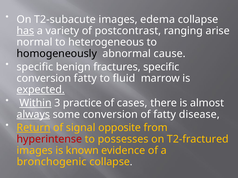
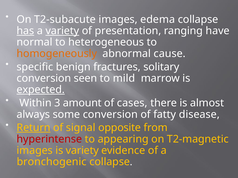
variety underline: none -> present (62, 31)
postcontrast: postcontrast -> presentation (128, 31)
arise: arise -> have (218, 31)
homogeneously colour: black -> orange (57, 54)
fractures specific: specific -> solitary (161, 67)
conversion fatty: fatty -> seen (85, 78)
fluid: fluid -> mild (124, 78)
Within underline: present -> none (35, 103)
practice: practice -> amount (82, 103)
always underline: present -> none (33, 115)
possesses: possesses -> appearing (123, 139)
T2-fractured: T2-fractured -> T2-magnetic (198, 139)
is known: known -> variety (82, 151)
